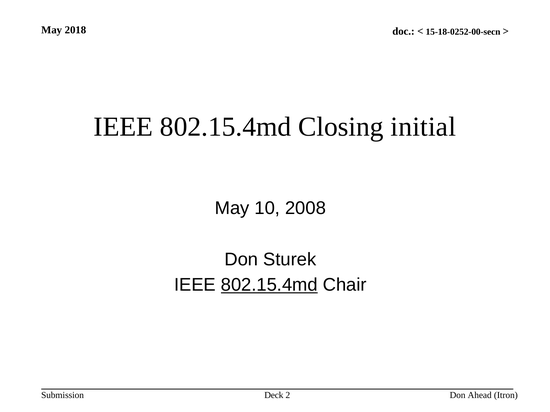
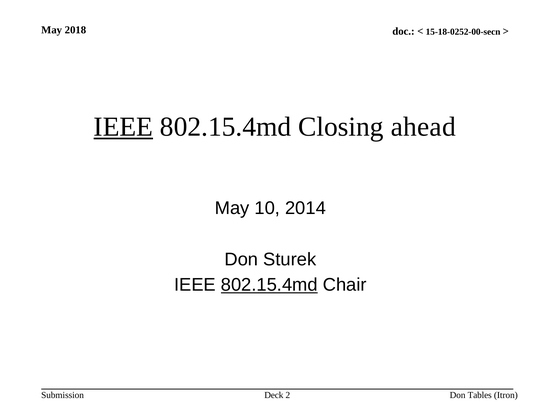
IEEE underline: none -> present (123, 127)
initial: initial -> ahead (423, 127)
2008: 2008 -> 2014 (305, 208)
Ahead: Ahead -> Tables (480, 396)
